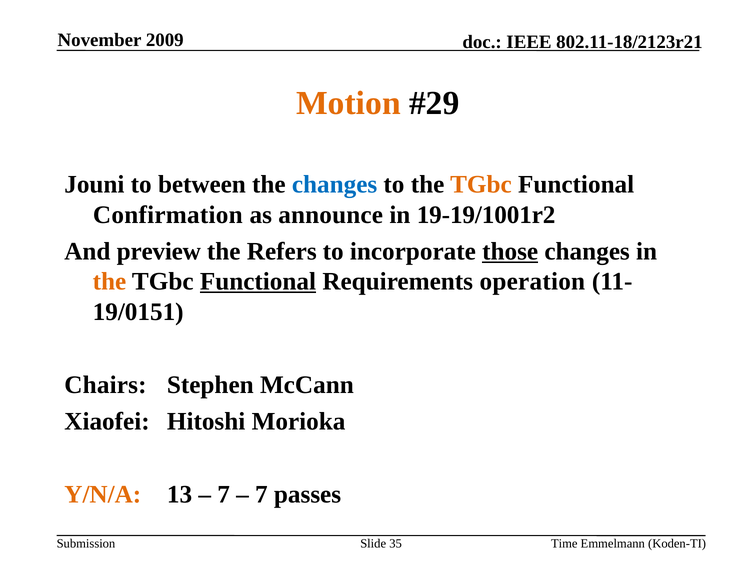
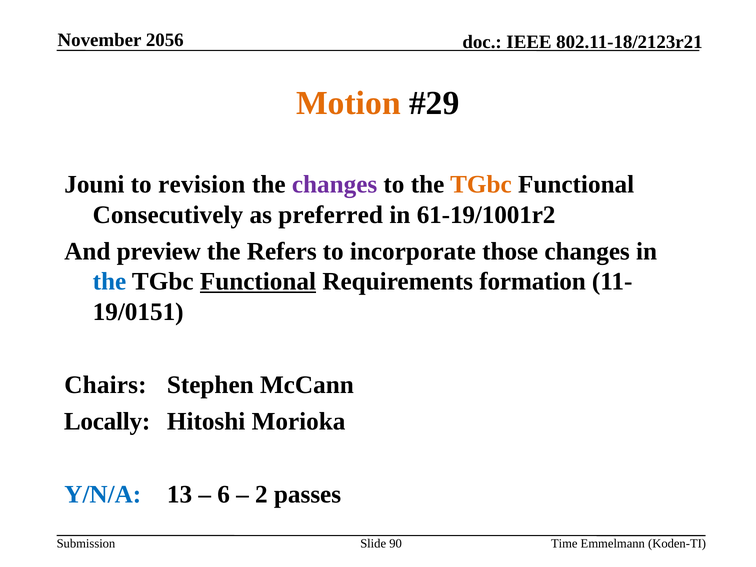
2009: 2009 -> 2056 (165, 40)
between: between -> revision (202, 184)
changes colour: blue -> purple (335, 184)
Confirmation: Confirmation -> Consecutively (168, 215)
announce: announce -> preferred (331, 215)
19-19/1001r2: 19-19/1001r2 -> 61-19/1001r2 (486, 215)
those underline: present -> none (510, 251)
the colour: orange -> blue (109, 282)
operation: operation -> formation (533, 282)
Xiaofei: Xiaofei -> Locally (107, 421)
Y/N/A colour: orange -> blue (103, 495)
7: 7 -> 6 (224, 495)
7: 7 -> 2 (261, 495)
35: 35 -> 90 (396, 544)
